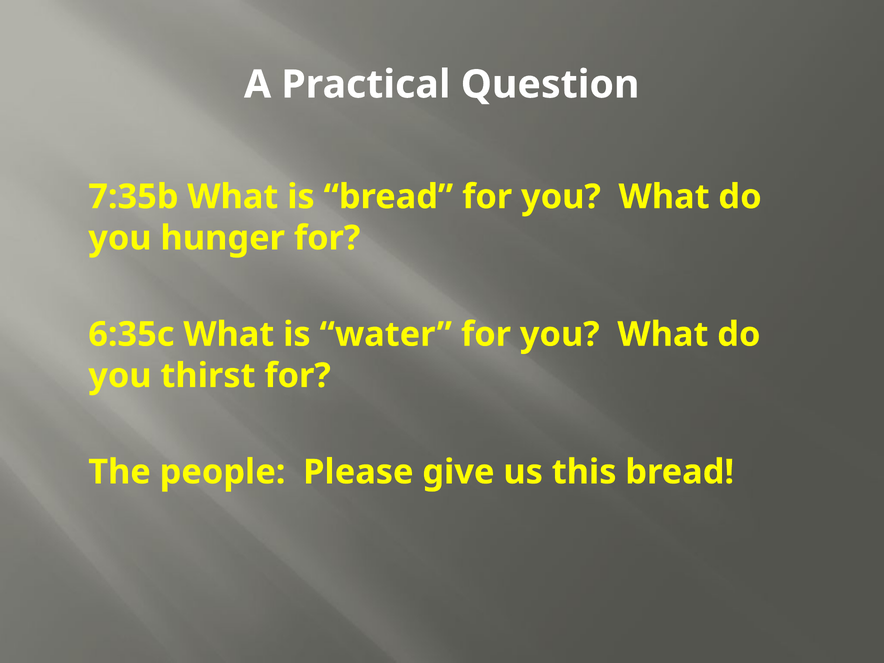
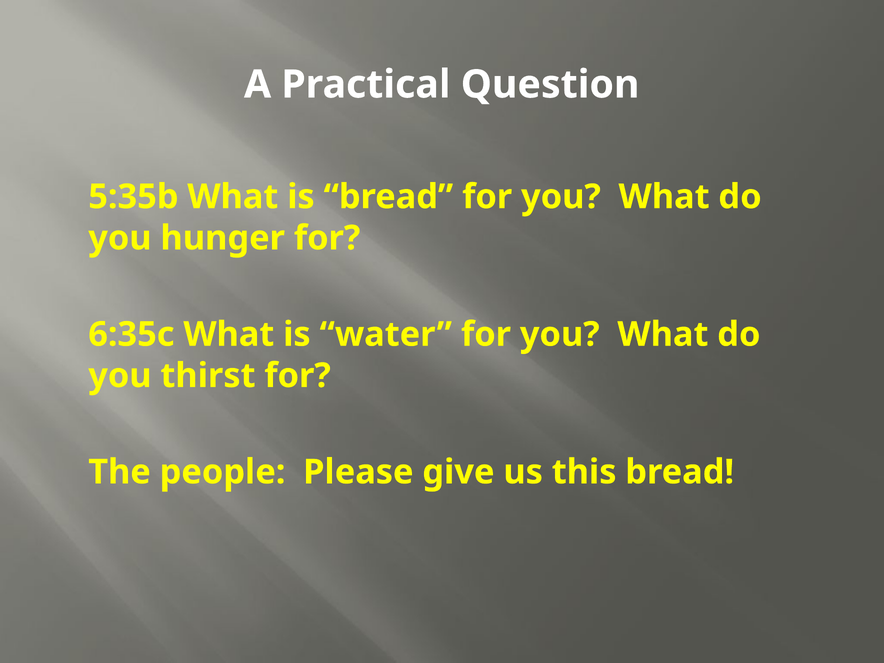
7:35b: 7:35b -> 5:35b (133, 197)
